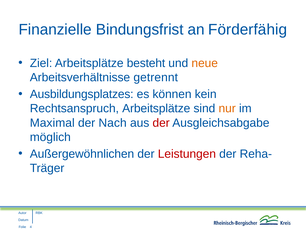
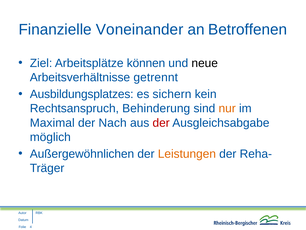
Bindungsfrist: Bindungsfrist -> Voneinander (140, 29)
Förderfähig: Förderfähig -> Betroffenen (248, 29)
besteht: besteht -> können (146, 63)
neue colour: orange -> black (205, 63)
können: können -> sichern (172, 94)
Rechtsanspruch Arbeitsplätze: Arbeitsplätze -> Behinderung (156, 108)
Leistungen colour: red -> orange (187, 154)
